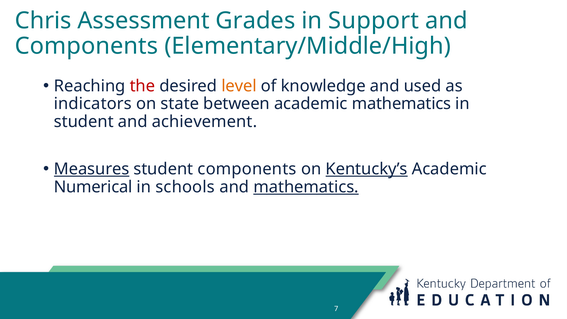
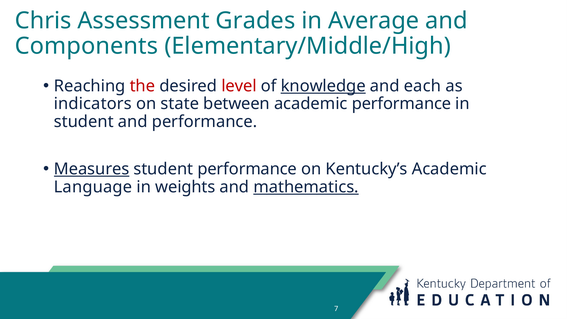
Support: Support -> Average (374, 21)
level colour: orange -> red (239, 86)
knowledge underline: none -> present (323, 86)
used: used -> each (422, 86)
academic mathematics: mathematics -> performance (401, 104)
and achievement: achievement -> performance (205, 122)
student components: components -> performance (247, 169)
Kentucky’s underline: present -> none (367, 169)
Numerical: Numerical -> Language (93, 187)
schools: schools -> weights (185, 187)
